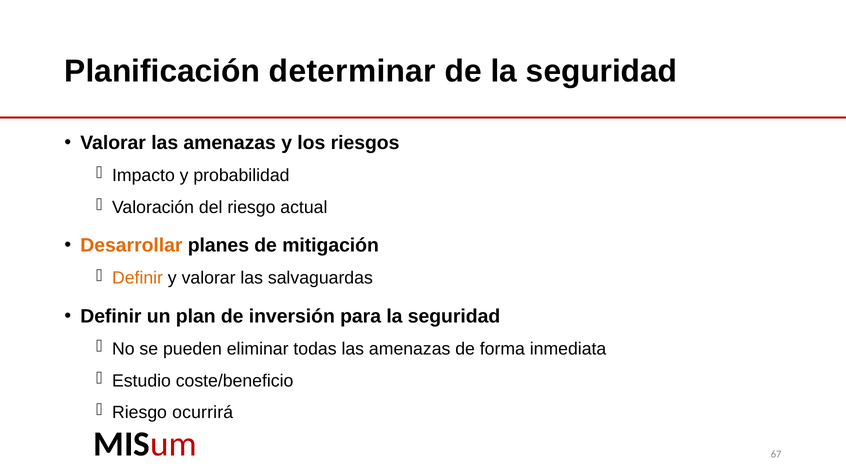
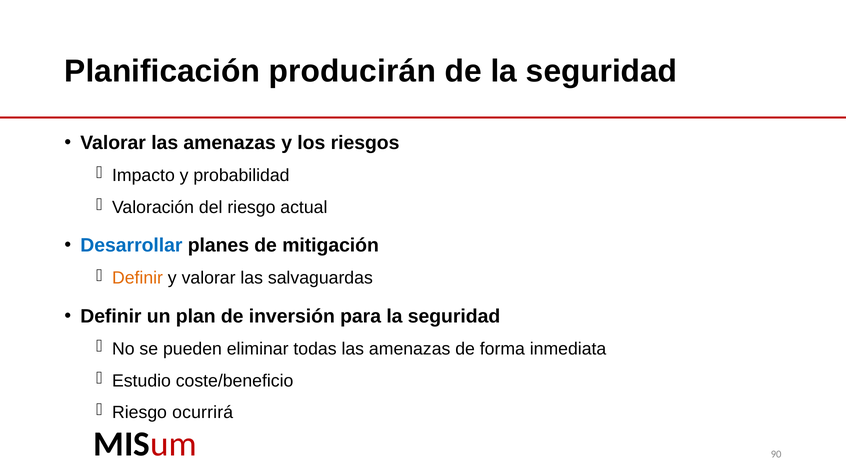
determinar: determinar -> producirán (352, 71)
Desarrollar colour: orange -> blue (131, 245)
67: 67 -> 90 (776, 454)
